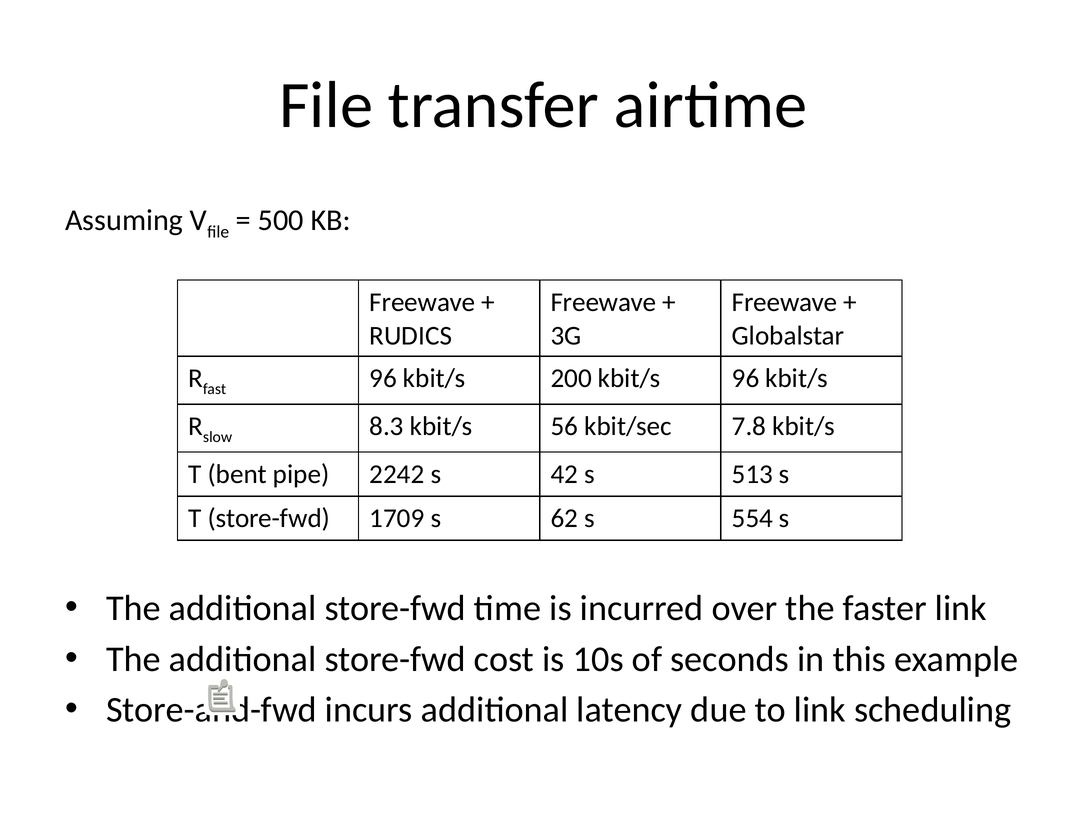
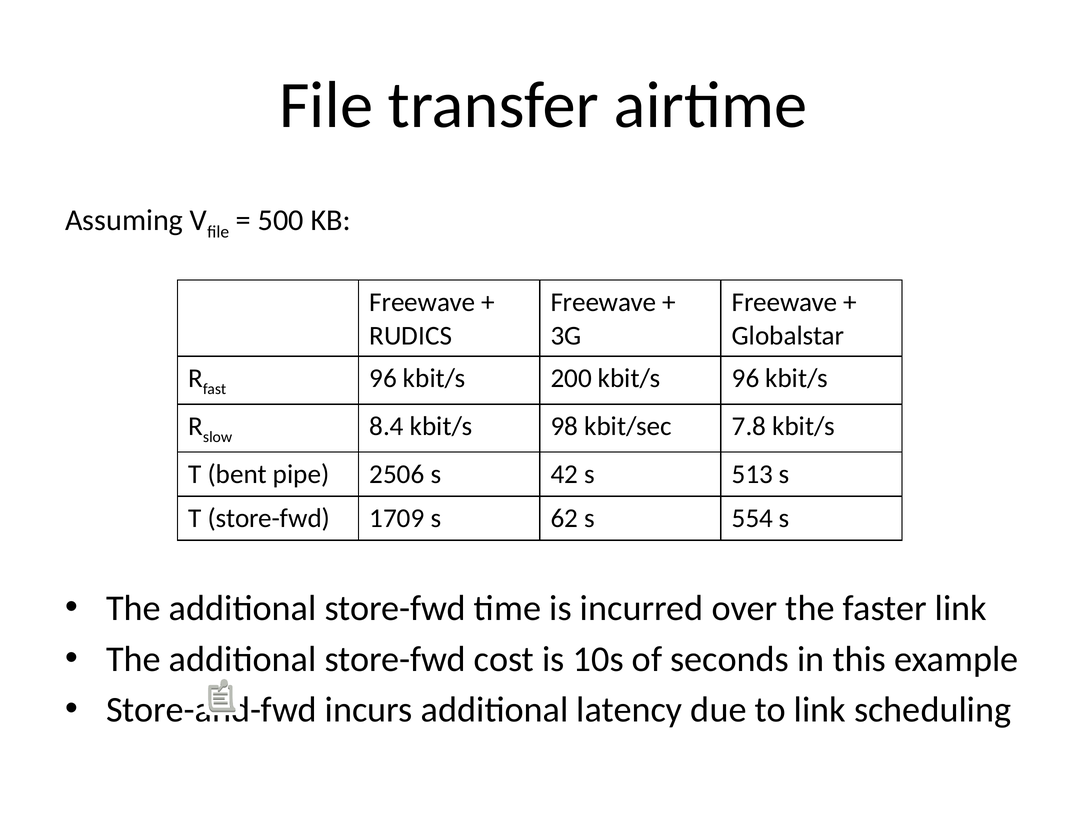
8.3: 8.3 -> 8.4 (387, 427)
56: 56 -> 98 (564, 427)
2242: 2242 -> 2506 (397, 475)
